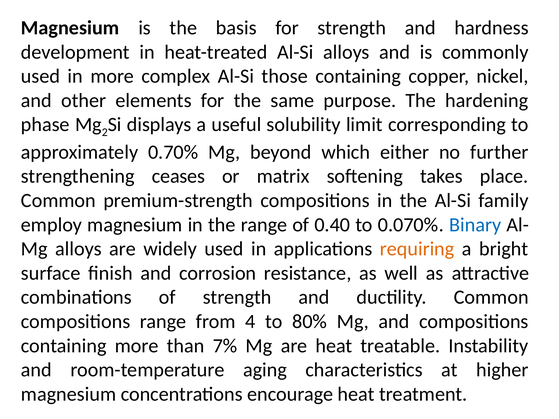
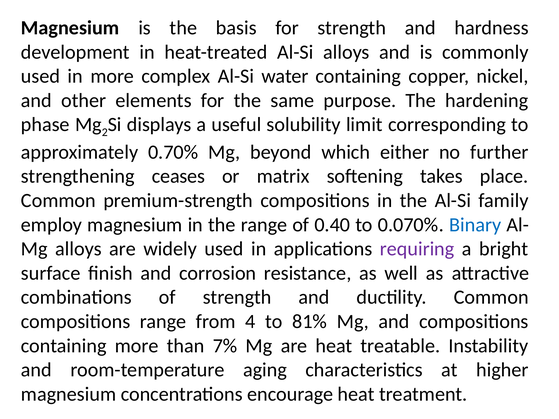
those: those -> water (285, 76)
requiring colour: orange -> purple (417, 249)
80%: 80% -> 81% (310, 322)
